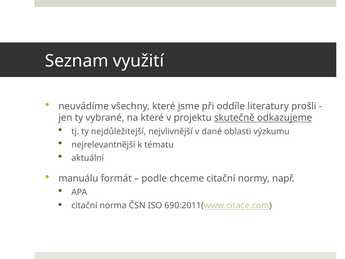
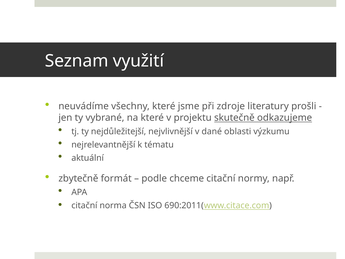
oddíle: oddíle -> zdroje (231, 106)
manuálu: manuálu -> zbytečně (78, 178)
